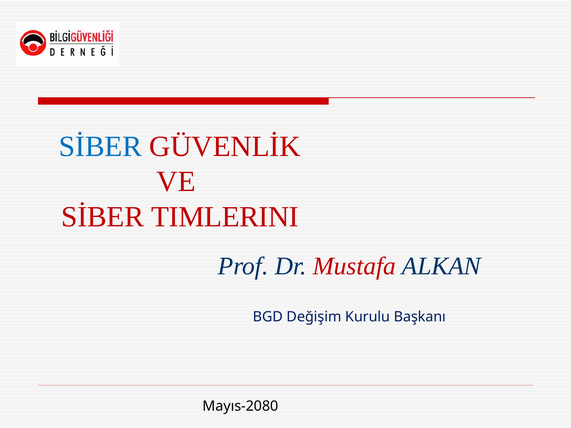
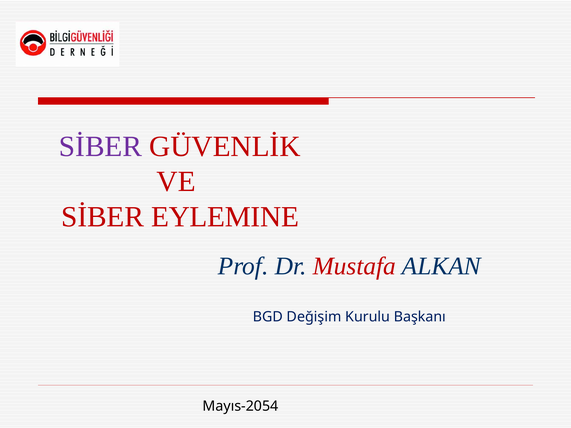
SİBER colour: blue -> purple (100, 146)
TIMLERINI: TIMLERINI -> EYLEMINE (225, 217)
Mayıs-2080: Mayıs-2080 -> Mayıs-2054 (241, 406)
